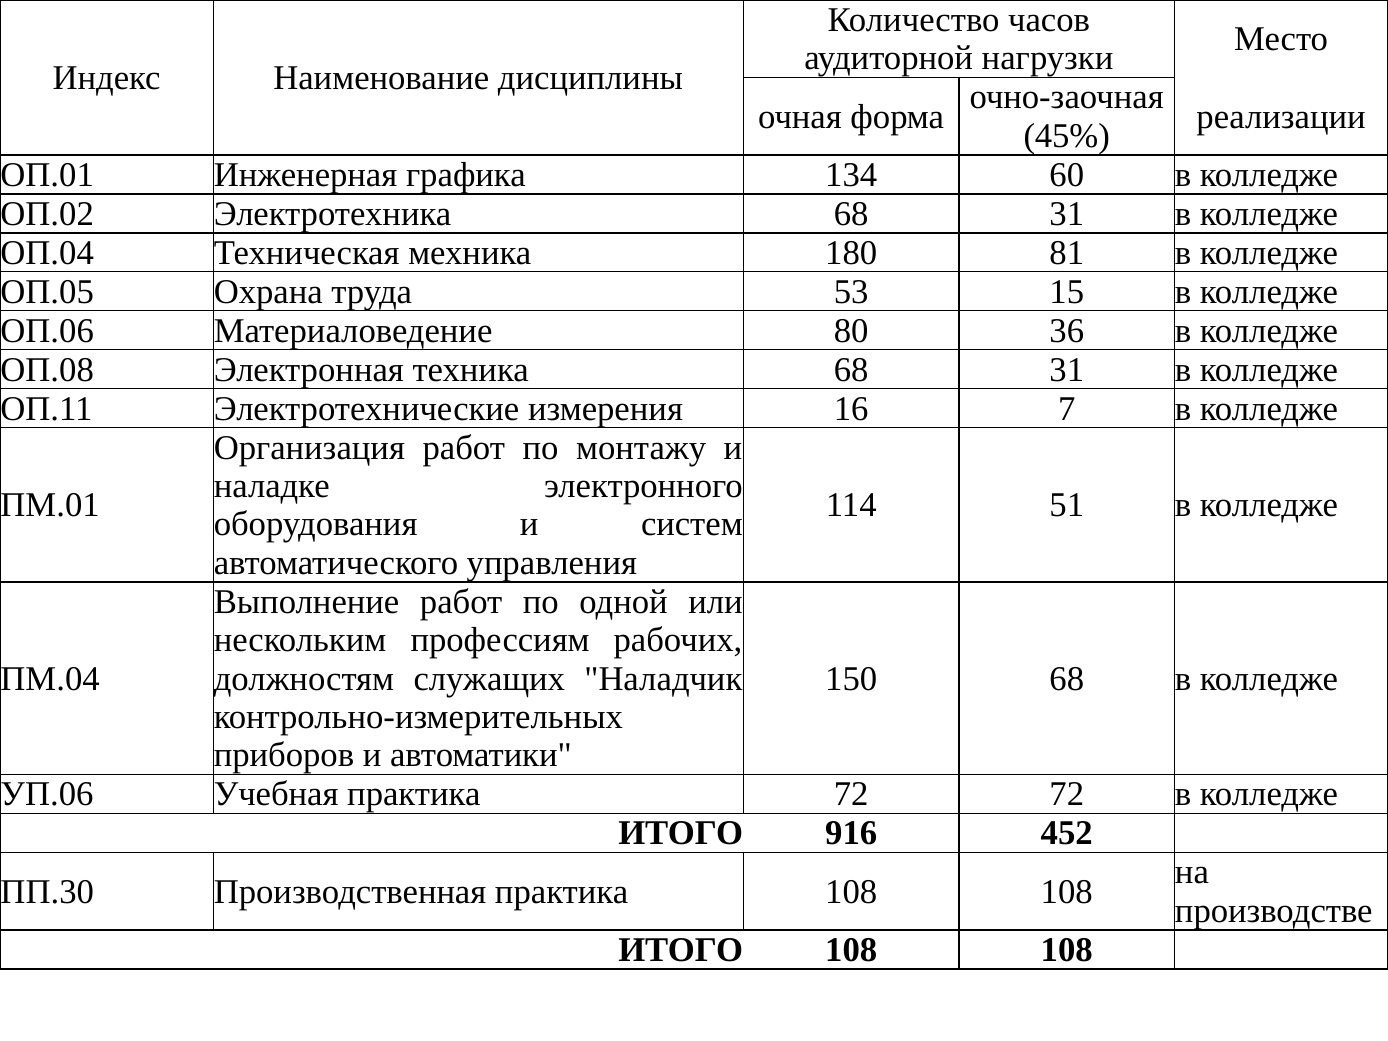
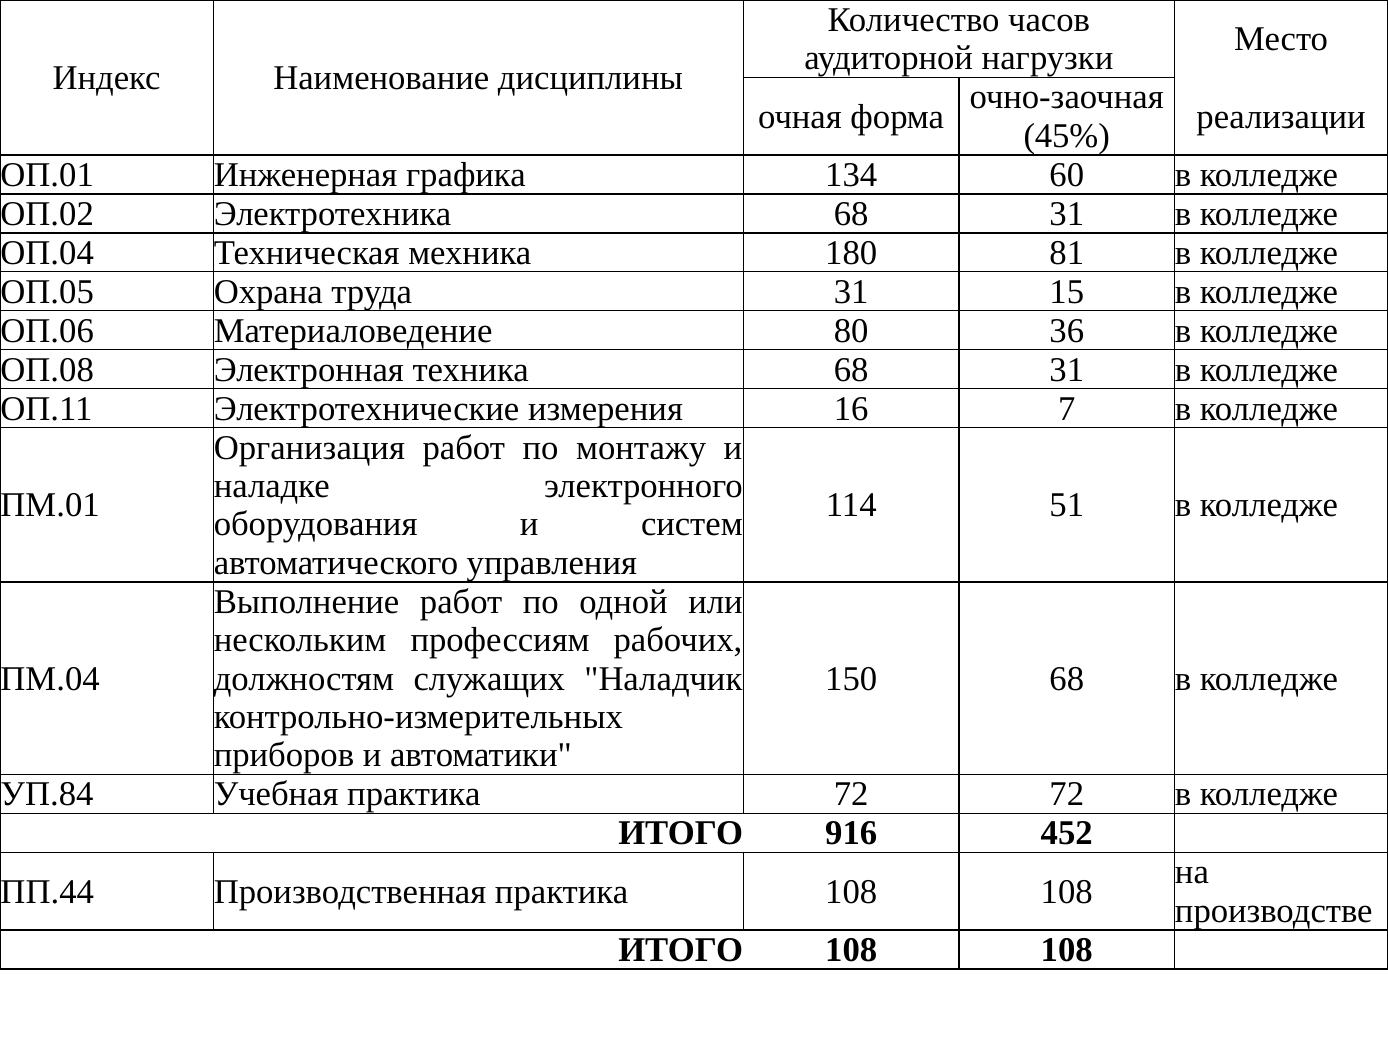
труда 53: 53 -> 31 (851, 292)
УП.06: УП.06 -> УП.84 (47, 795)
ПП.30: ПП.30 -> ПП.44 (47, 892)
